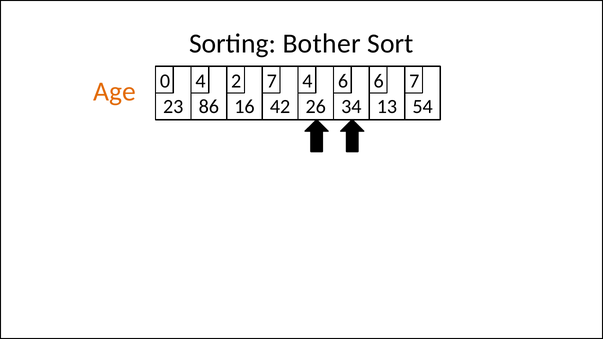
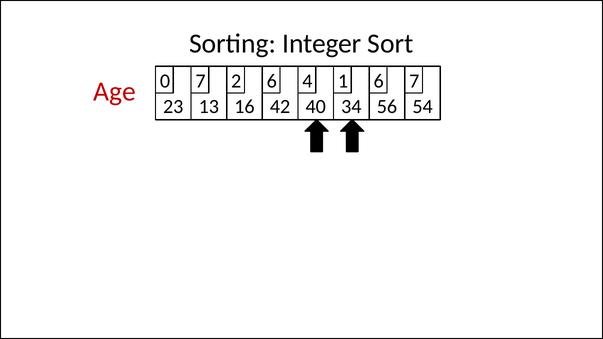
Bother: Bother -> Integer (322, 44)
0 4: 4 -> 7 (201, 81)
2 7: 7 -> 6 (272, 81)
4 6: 6 -> 1 (343, 81)
Age colour: orange -> red (115, 92)
86: 86 -> 13 (209, 106)
26: 26 -> 40 (316, 106)
13: 13 -> 56 (387, 106)
